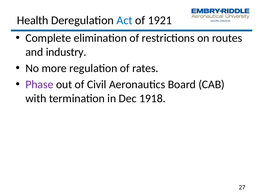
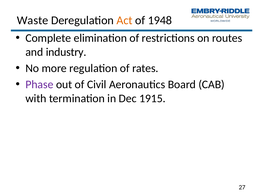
Health: Health -> Waste (33, 20)
Act colour: blue -> orange (124, 20)
1921: 1921 -> 1948 (160, 20)
1918: 1918 -> 1915 (152, 98)
